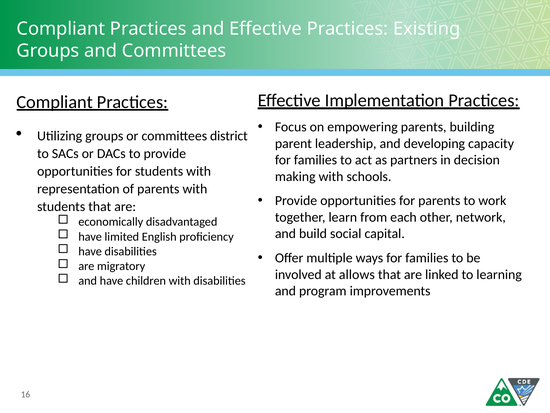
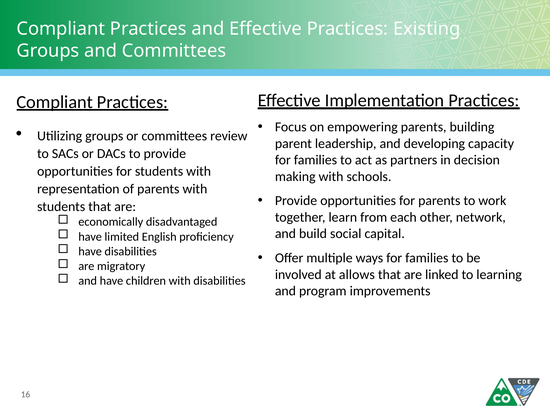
district: district -> review (229, 136)
